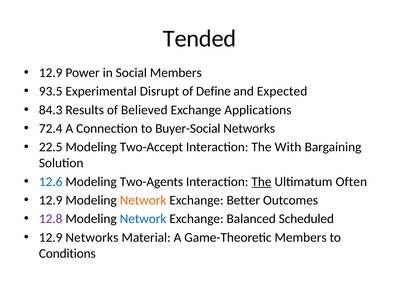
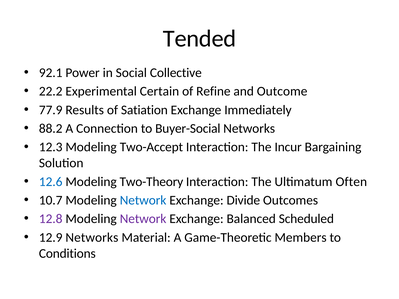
12.9: 12.9 -> 92.1 (51, 73)
Social Members: Members -> Collective (176, 73)
93.5: 93.5 -> 22.2 (51, 91)
Disrupt: Disrupt -> Certain (159, 91)
Define: Define -> Refine (213, 91)
Expected: Expected -> Outcome (282, 91)
84.3: 84.3 -> 77.9 (51, 110)
Believed: Believed -> Satiation (144, 110)
Applications: Applications -> Immediately (258, 110)
72.4: 72.4 -> 88.2 (51, 129)
22.5: 22.5 -> 12.3 (51, 147)
With: With -> Incur (288, 147)
Two-Agents: Two-Agents -> Two-Theory (151, 182)
The underline: present -> none (261, 182)
12.9: 12.9 -> 10.7 (51, 200)
Network colour: orange -> blue (143, 200)
Better: Better -> Divide (243, 200)
Network colour: blue -> purple (143, 219)
